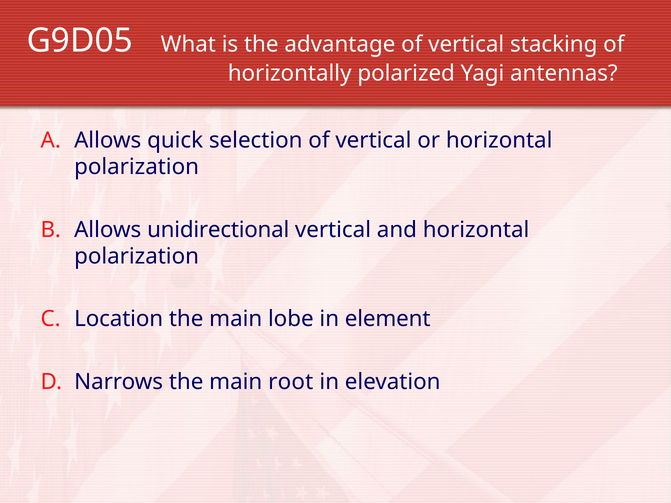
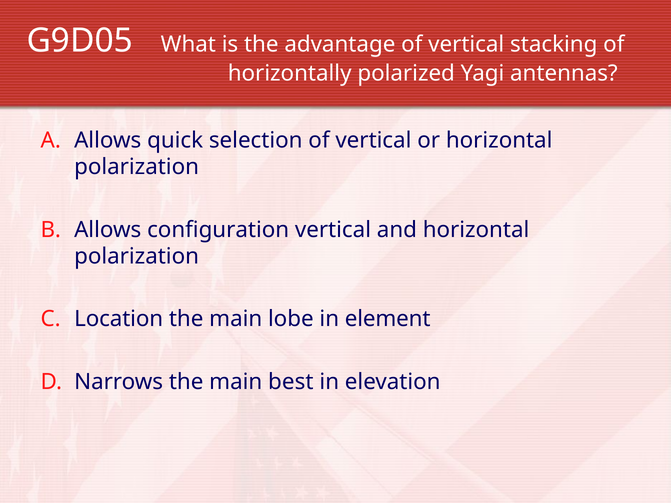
unidirectional: unidirectional -> configuration (218, 230)
root: root -> best (291, 382)
